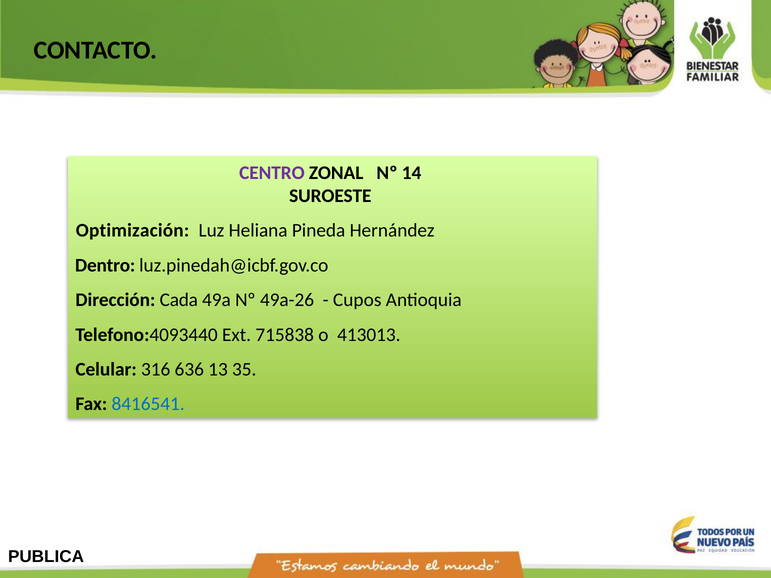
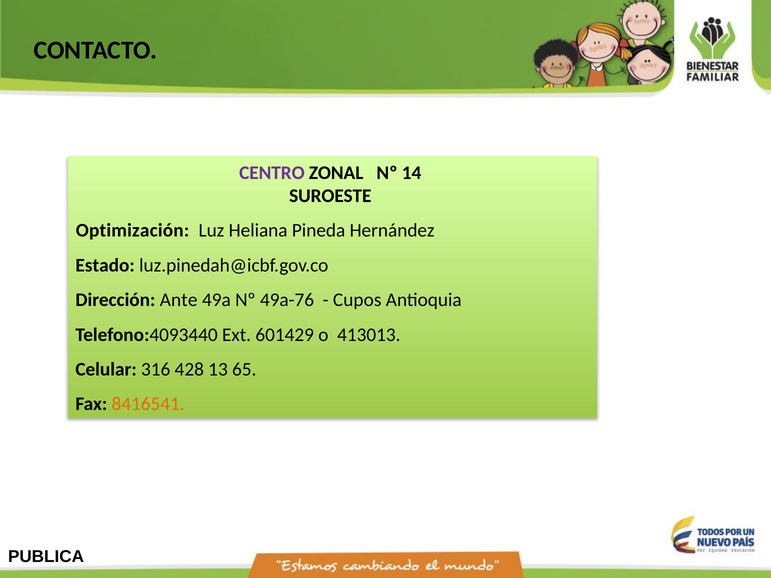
Dentro: Dentro -> Estado (105, 265)
Cada: Cada -> Ante (179, 300)
49a-26: 49a-26 -> 49a-76 (287, 300)
715838: 715838 -> 601429 (285, 335)
636: 636 -> 428 (189, 370)
35: 35 -> 65 (244, 370)
8416541 colour: blue -> orange (148, 404)
